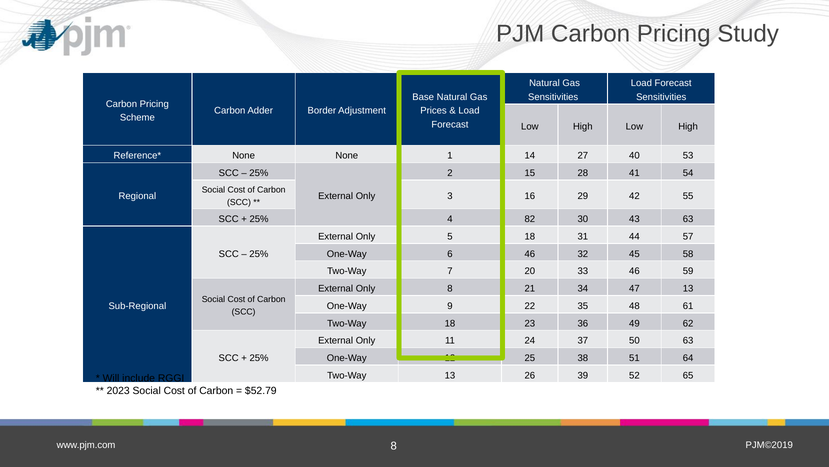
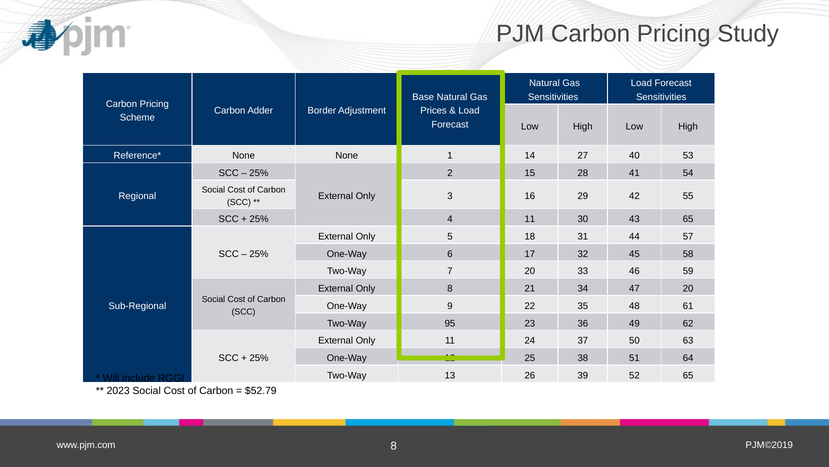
4 82: 82 -> 11 (530, 219)
43 63: 63 -> 65 (688, 219)
6 46: 46 -> 17 (530, 254)
47 13: 13 -> 20 (688, 288)
Two-Way 18: 18 -> 95 (450, 323)
